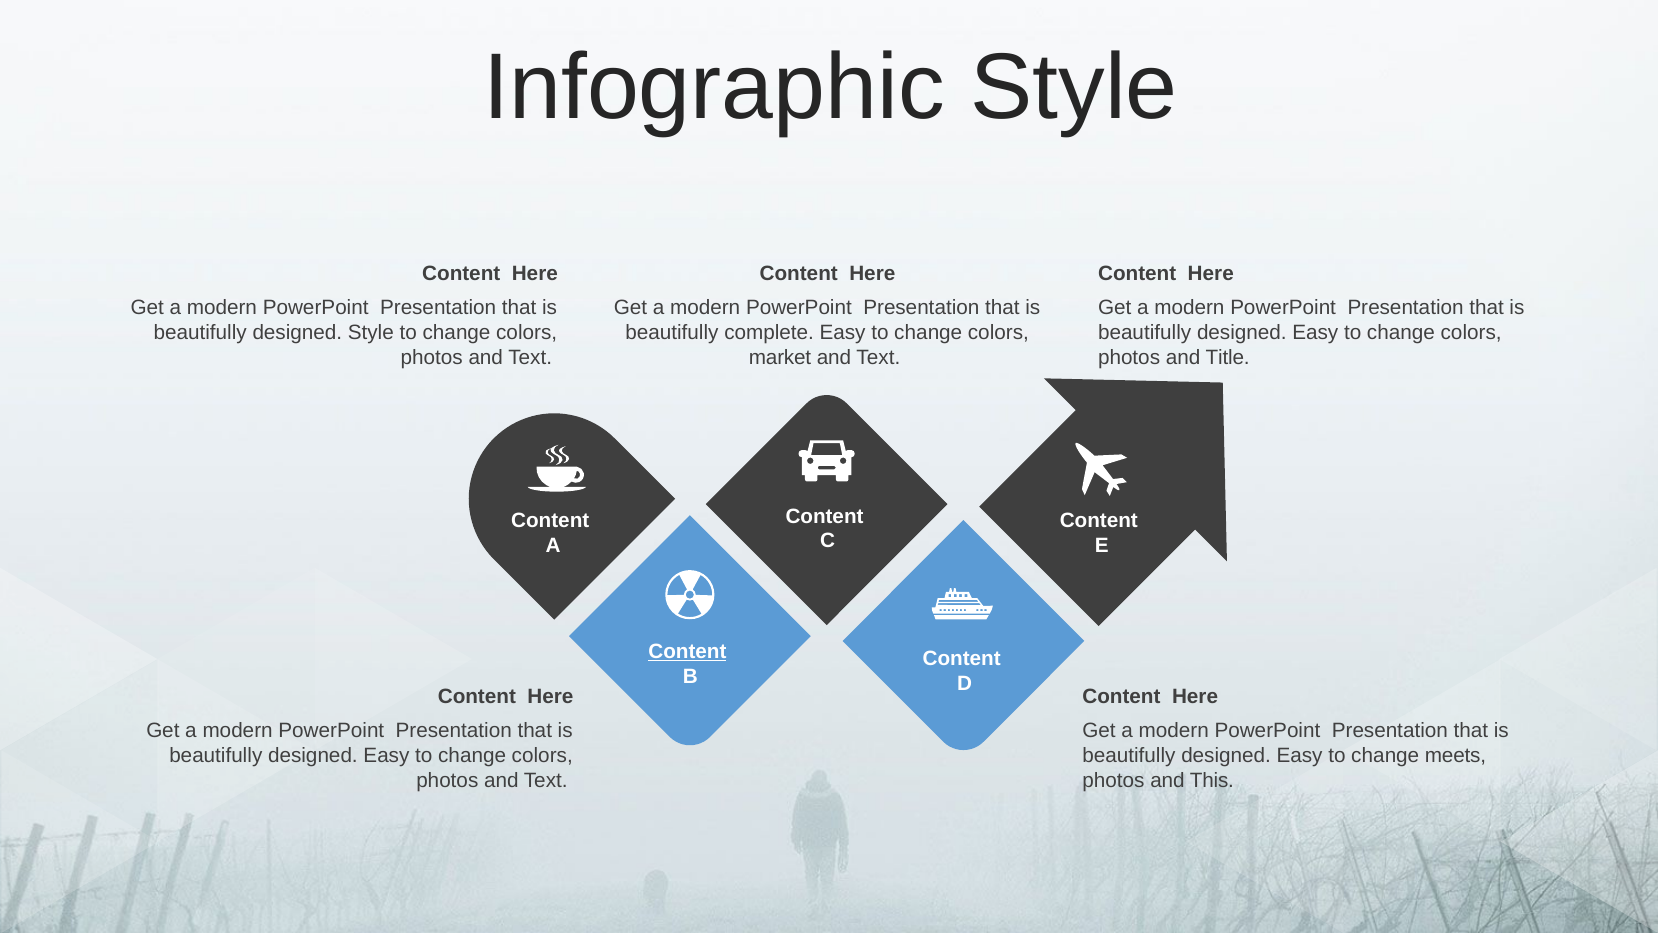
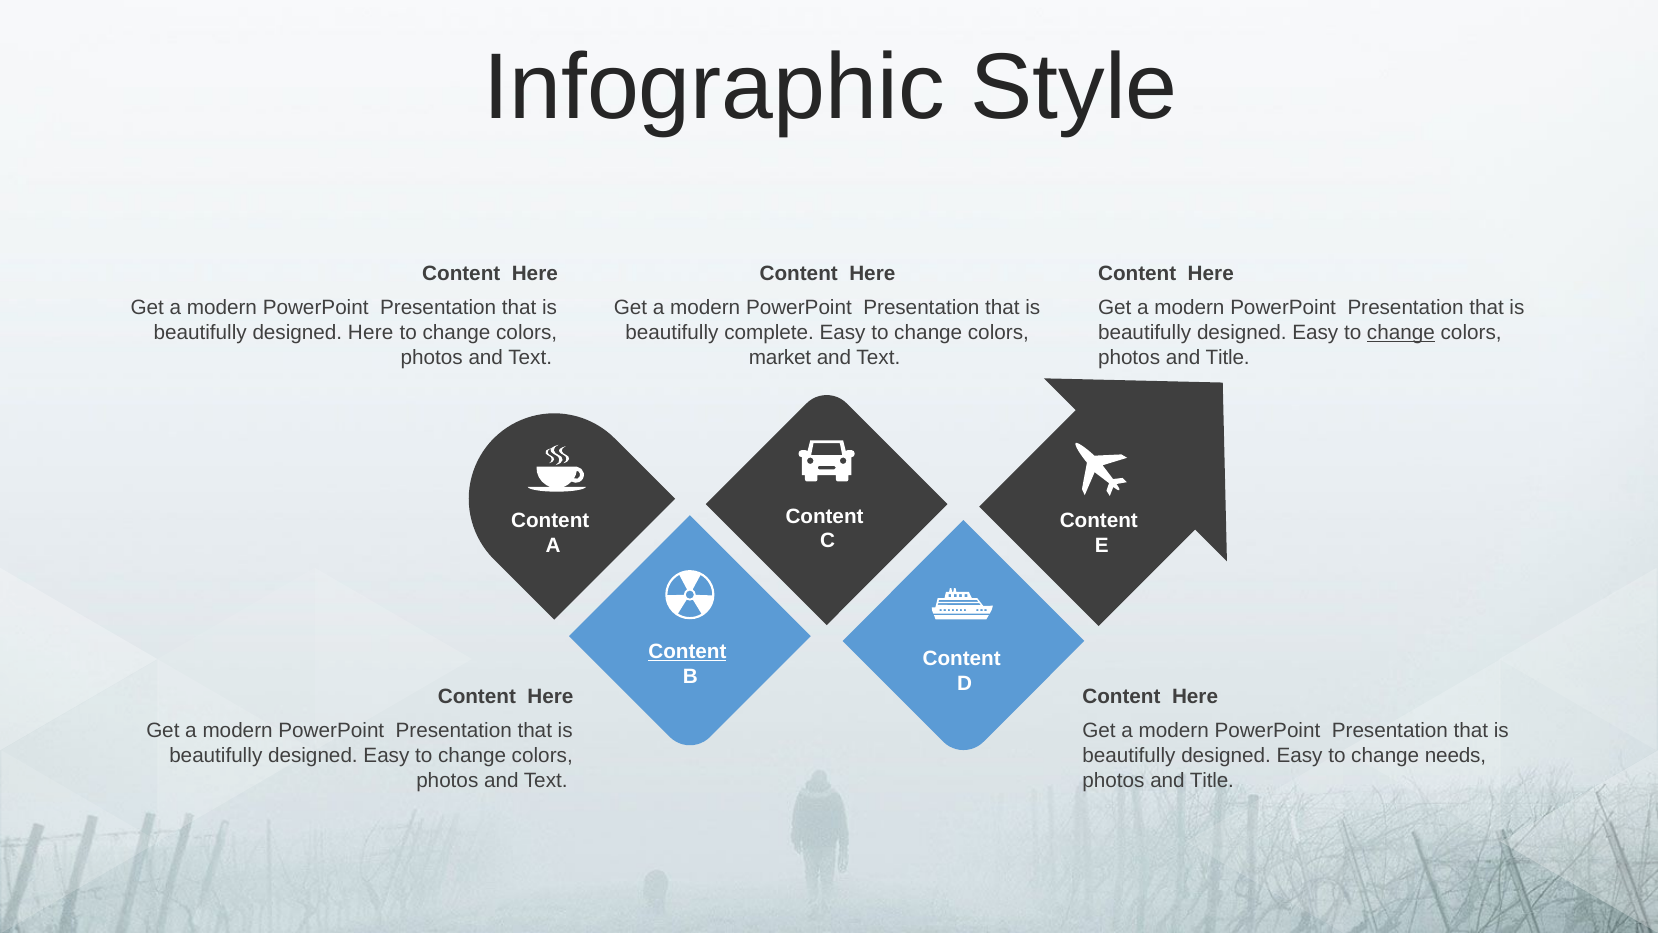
designed Style: Style -> Here (371, 333)
change underline: none -> present (1401, 333)
meets: meets -> needs (1455, 755)
This: This -> Title (1212, 780)
